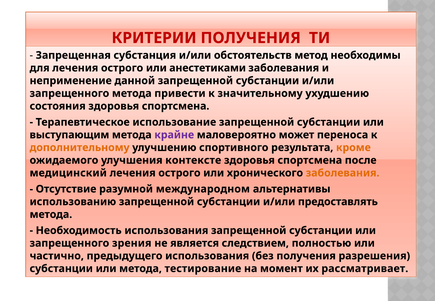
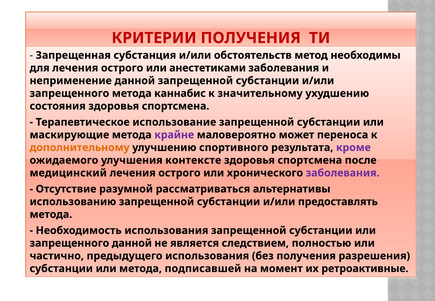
привести: привести -> каннабис (180, 93)
выступающим: выступающим -> маскирующие (69, 135)
кроме colour: orange -> purple (353, 148)
заболевания colour: orange -> purple (343, 173)
международном: международном -> рассматриваться (203, 189)
запрещенного зрения: зрения -> данной (132, 243)
тестирование: тестирование -> подписавшей (203, 269)
рассматривает: рассматривает -> ретроактивные (365, 269)
